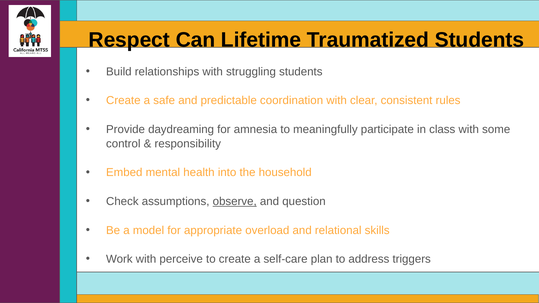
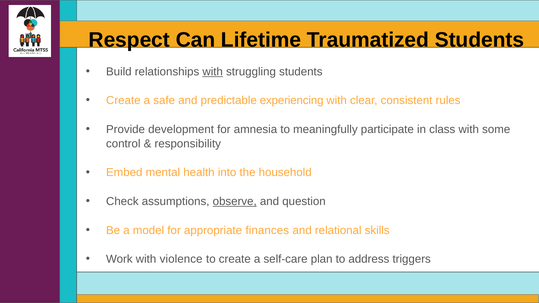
with underline: none -> present (213, 72)
coordination: coordination -> experiencing (292, 101)
daydreaming: daydreaming -> development (181, 129)
overload: overload -> finances (267, 230)
perceive: perceive -> violence (181, 259)
